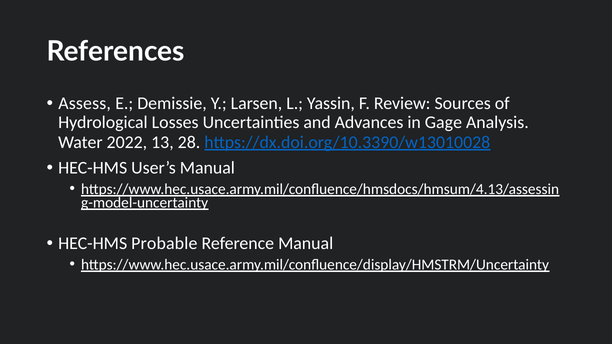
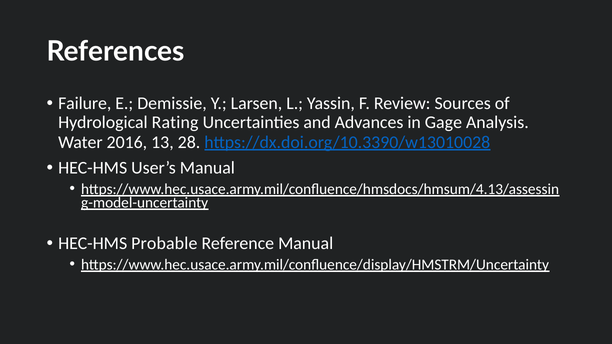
Assess: Assess -> Failure (85, 103)
Losses: Losses -> Rating (175, 123)
2022: 2022 -> 2016 (127, 142)
